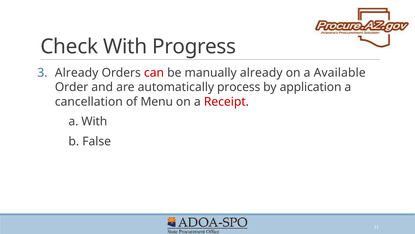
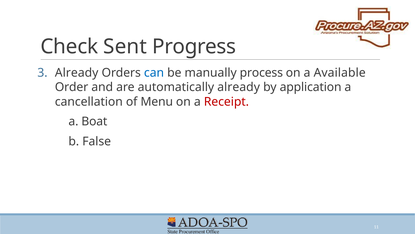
Check With: With -> Sent (125, 46)
can colour: red -> blue (154, 72)
manually already: already -> process (261, 72)
automatically process: process -> already (239, 87)
a With: With -> Boat (94, 121)
